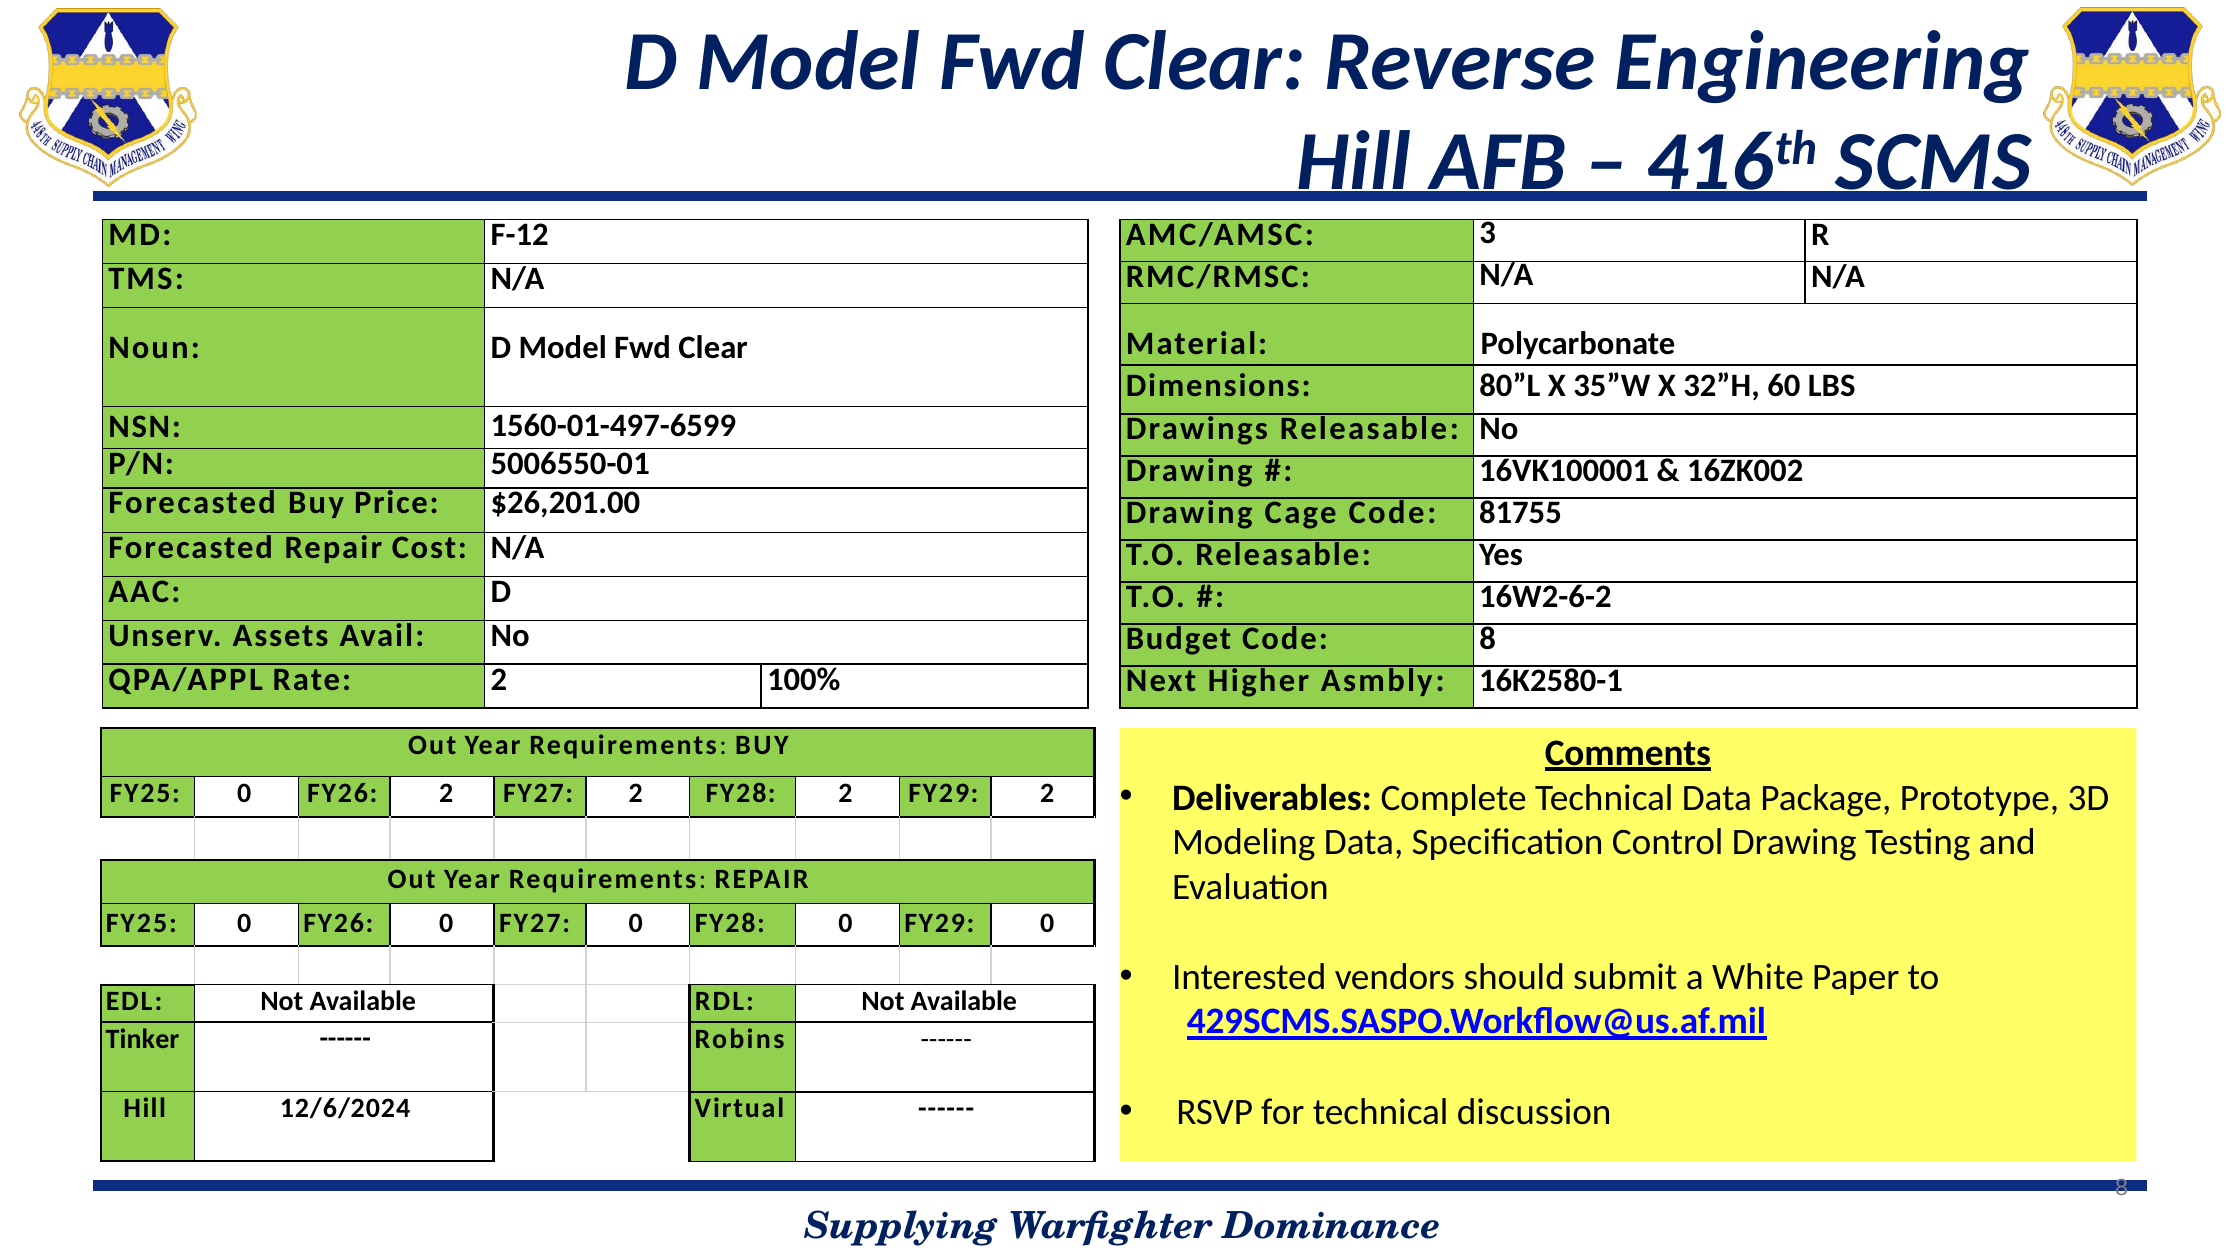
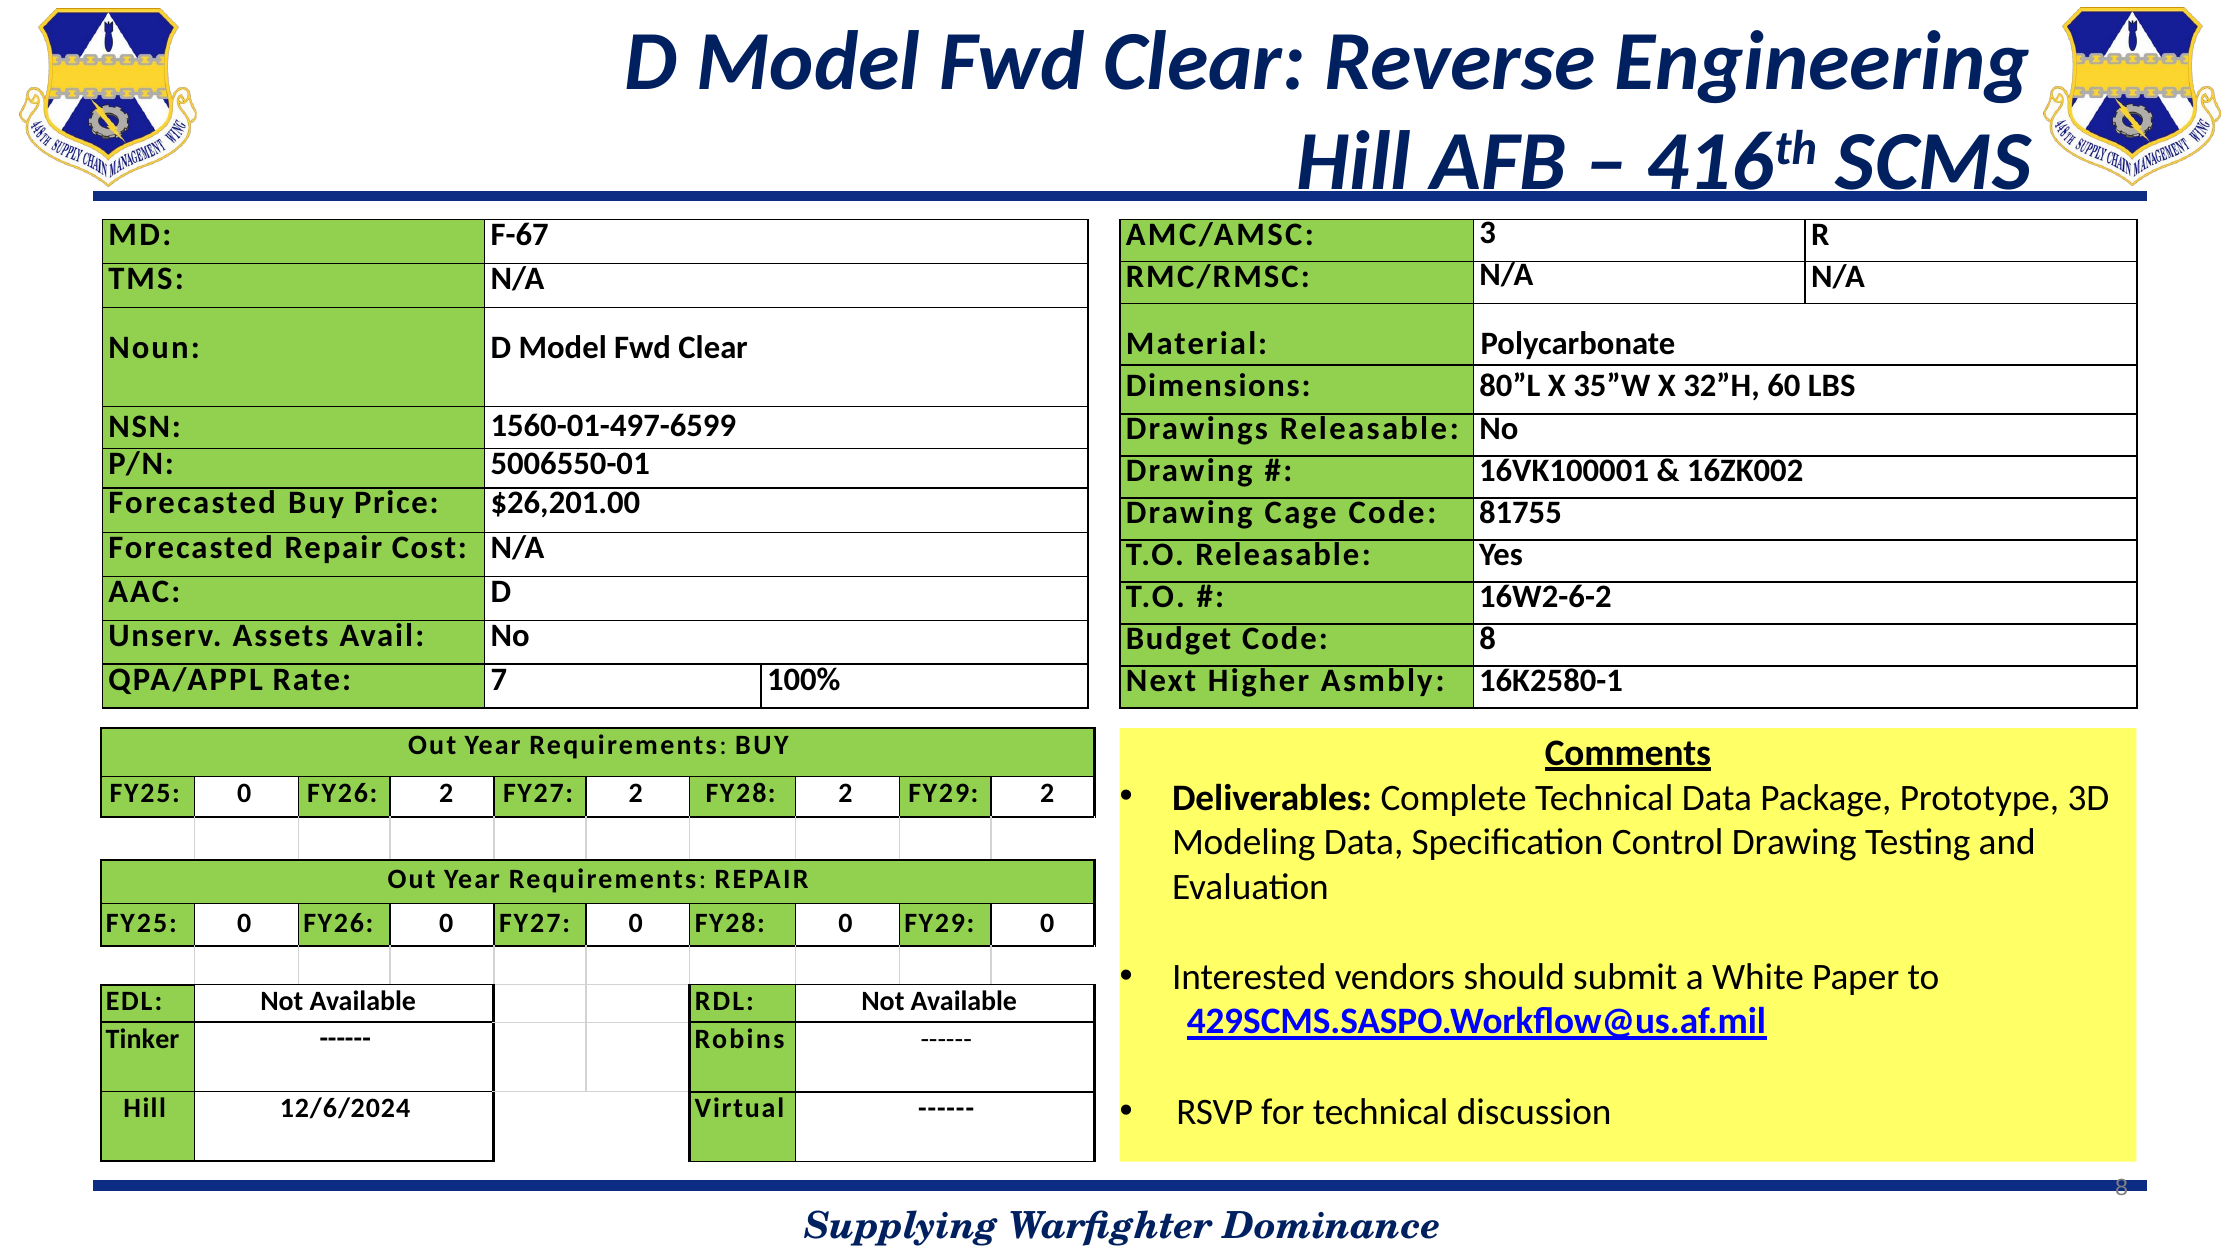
F-12: F-12 -> F-67 (520, 235)
Rate 2: 2 -> 7 (499, 679)
